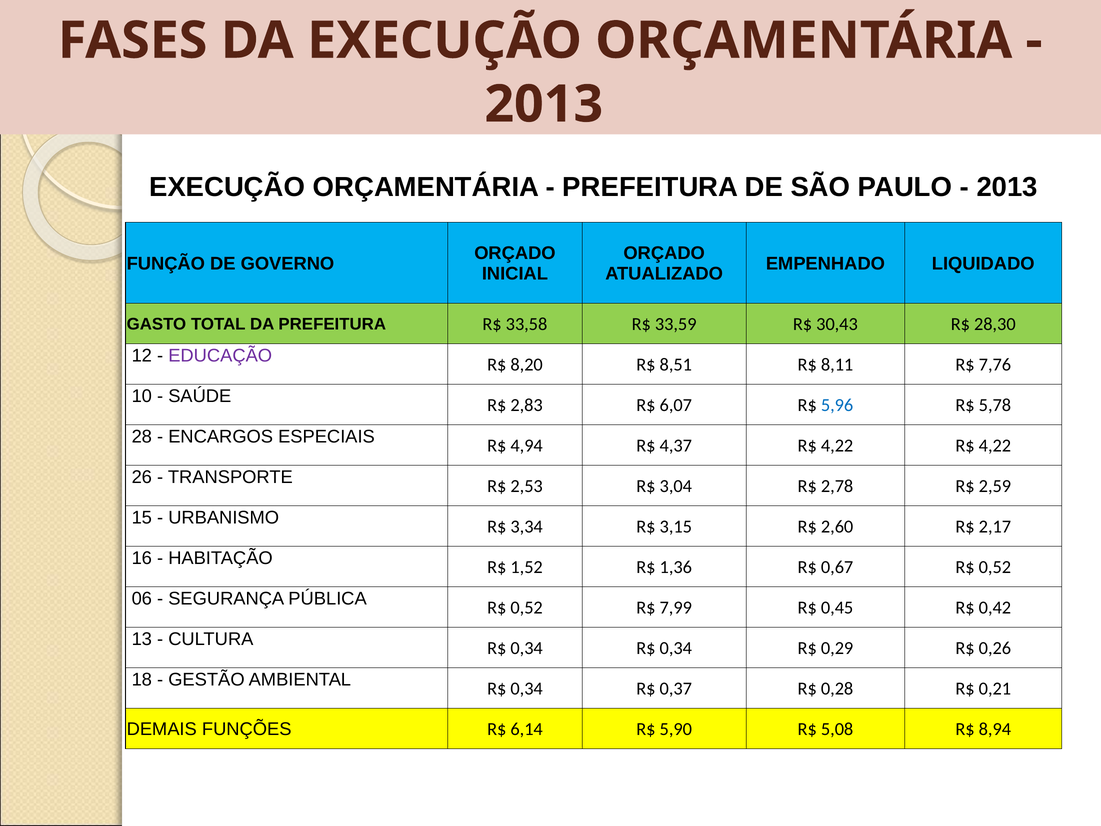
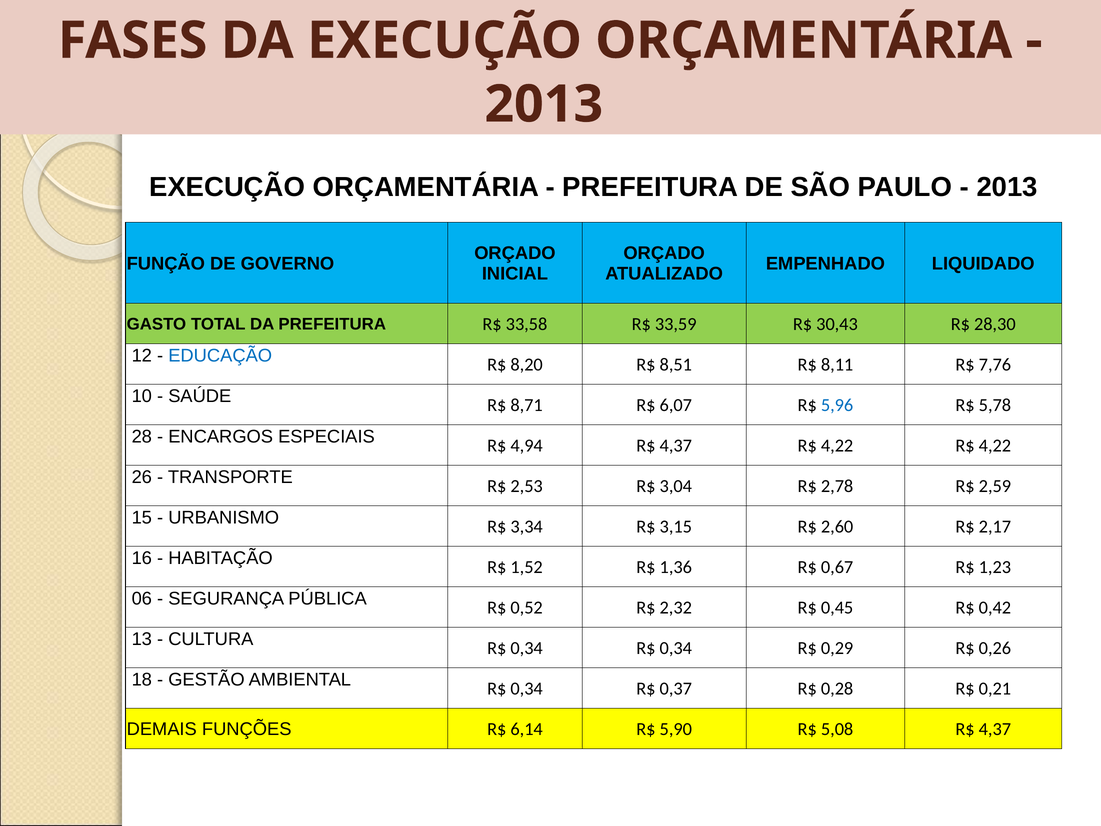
EDUCAÇÃO colour: purple -> blue (220, 355)
2,83: 2,83 -> 8,71 (527, 405)
0,67 R$ 0,52: 0,52 -> 1,23 (995, 567)
7,99: 7,99 -> 2,32 (676, 608)
5,08 R$ 8,94: 8,94 -> 4,37 (995, 729)
